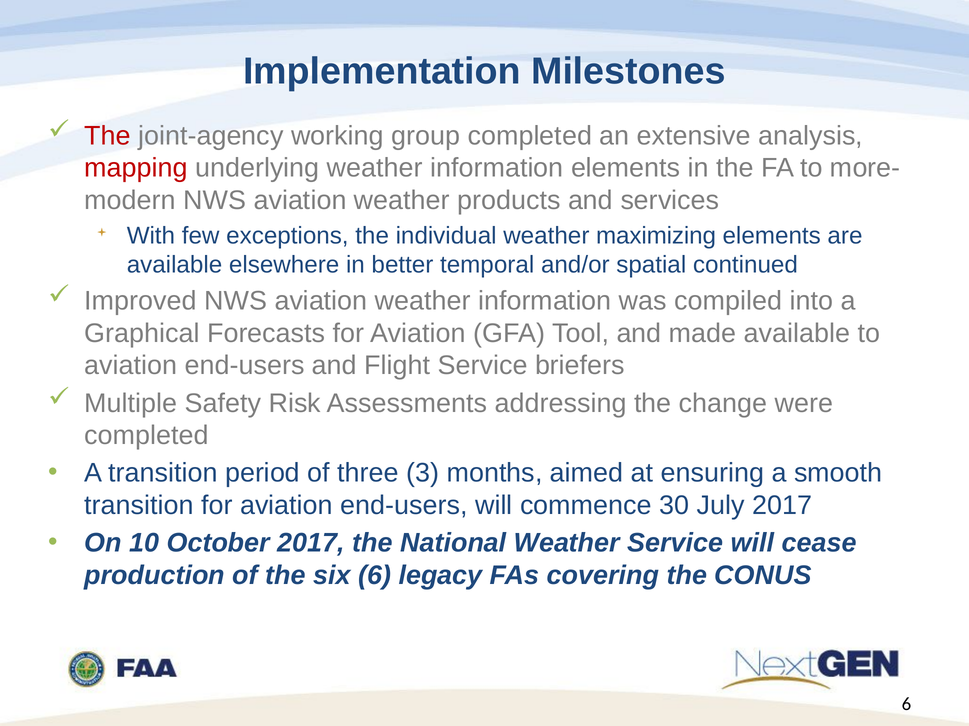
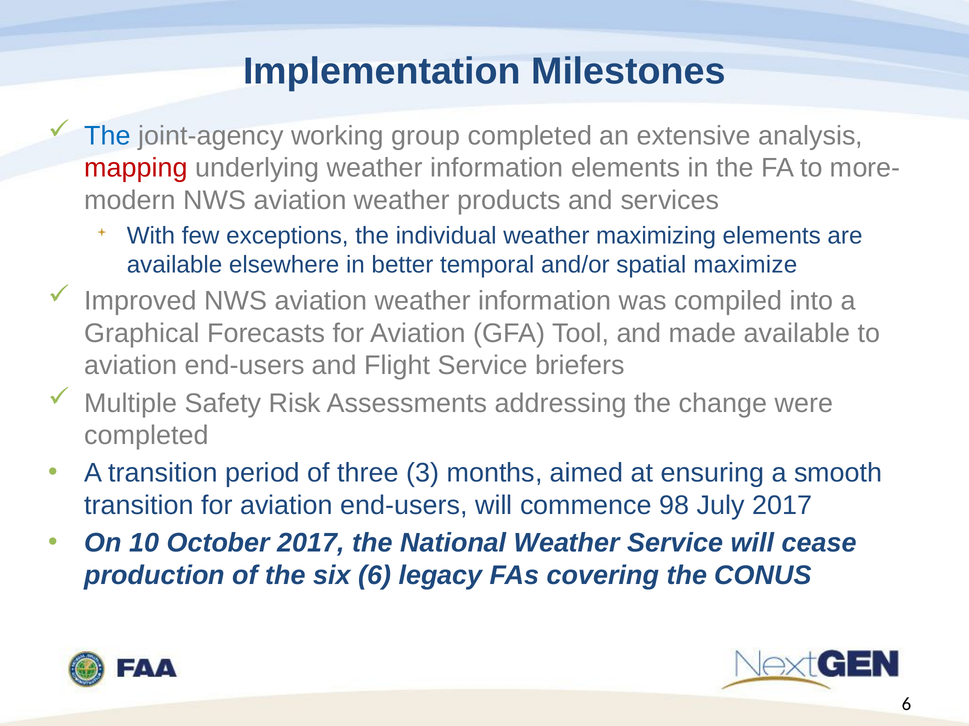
The colour: red -> blue (108, 136)
continued: continued -> maximize (745, 265)
30: 30 -> 98 (674, 506)
